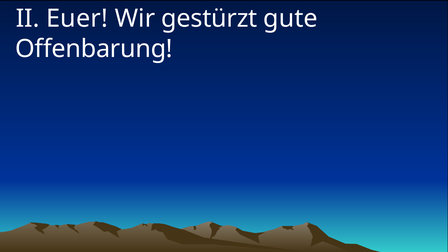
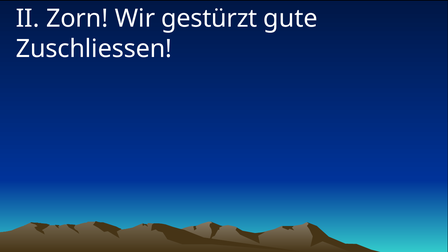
Euer: Euer -> Zorn (77, 18)
Offenbarung: Offenbarung -> Zuschliessen (94, 49)
